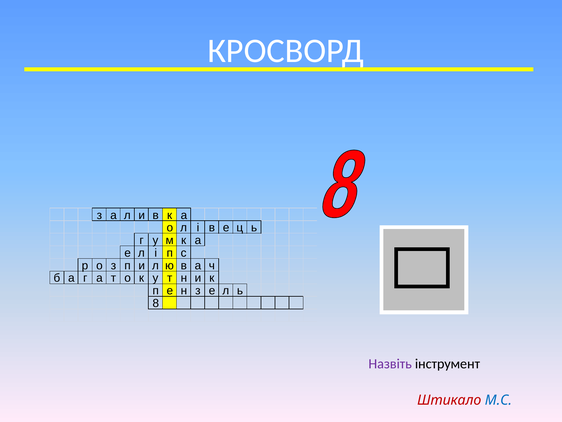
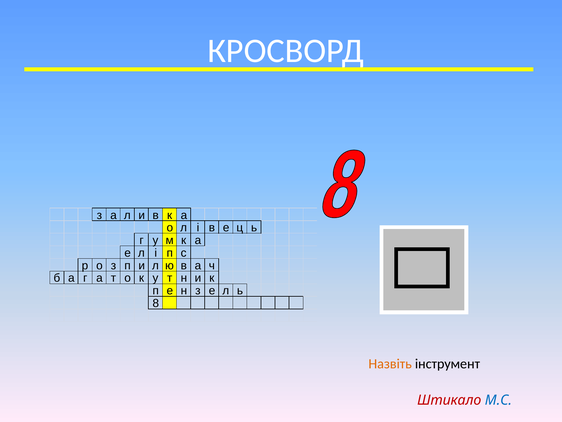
Назвіть colour: purple -> orange (390, 363)
